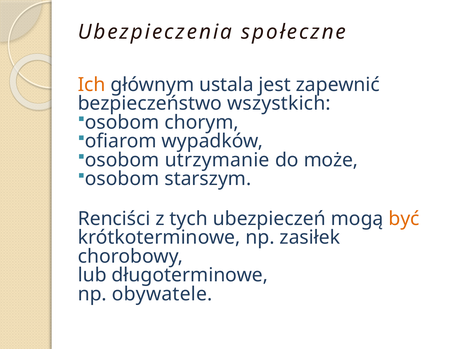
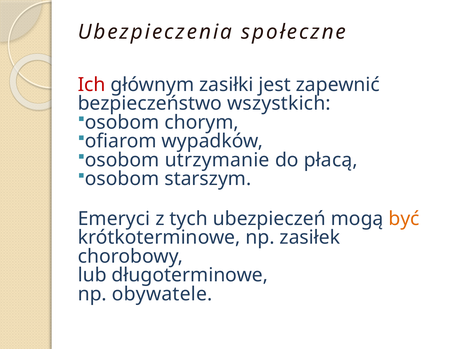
Ich colour: orange -> red (92, 85)
ustala: ustala -> zasiłki (226, 85)
może: może -> płacą (331, 160)
Renciści: Renciści -> Emeryci (114, 219)
